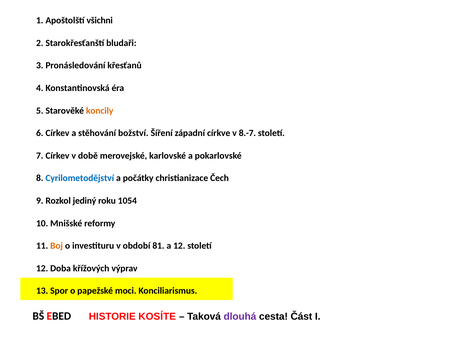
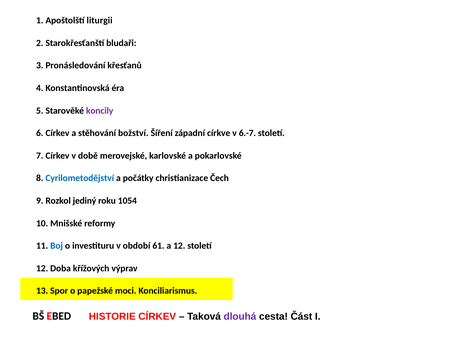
všichni: všichni -> liturgii (100, 20)
koncily colour: orange -> purple (100, 110)
8.-7: 8.-7 -> 6.-7 (247, 133)
Boj colour: orange -> blue (57, 245)
81: 81 -> 61 (158, 245)
HISTORIE KOSÍTE: KOSÍTE -> CÍRKEV (157, 316)
